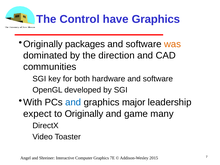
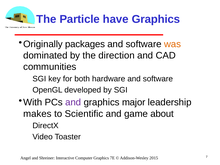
Control: Control -> Particle (80, 19)
and colour: blue -> purple (73, 102)
expect: expect -> makes (37, 114)
to Originally: Originally -> Scientific (84, 114)
many: many -> about (162, 114)
